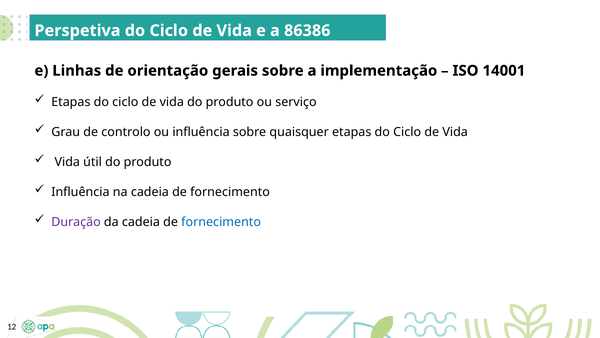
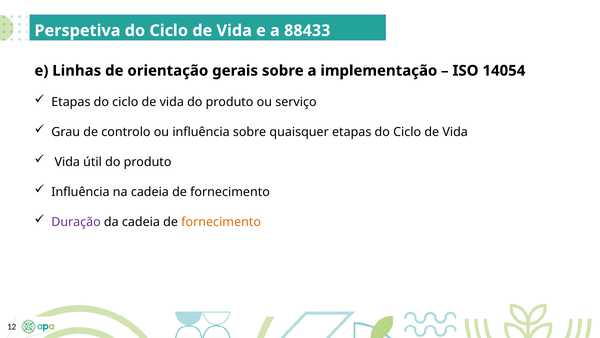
86386: 86386 -> 88433 (307, 31)
14001: 14001 -> 14054 (504, 71)
fornecimento colour: blue -> orange (221, 222)
